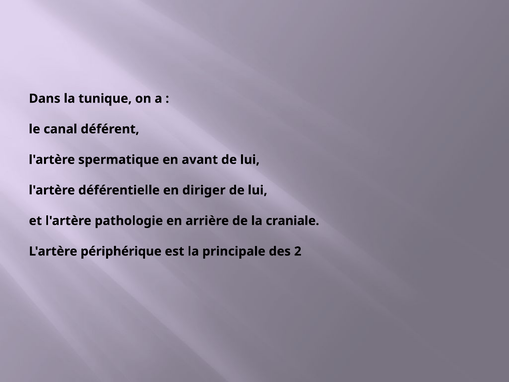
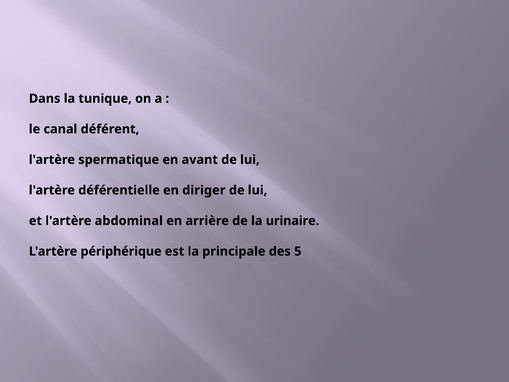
pathologie: pathologie -> abdominal (129, 221)
craniale: craniale -> urinaire (292, 221)
2: 2 -> 5 (298, 251)
